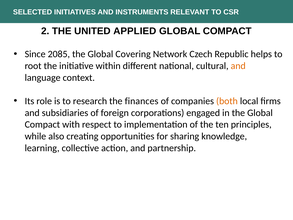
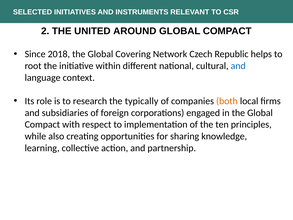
APPLIED: APPLIED -> AROUND (135, 31)
2085: 2085 -> 2018 (59, 54)
and colour: orange -> blue (238, 66)
finances: finances -> typically (142, 101)
